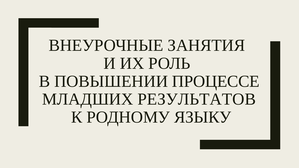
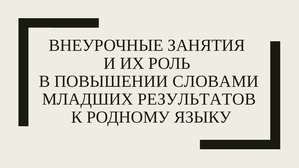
ПРОЦЕССЕ: ПРОЦЕССЕ -> СЛОВАМИ (216, 81)
